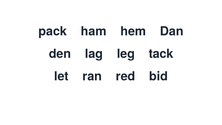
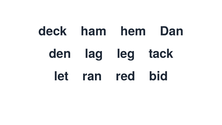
pack: pack -> deck (53, 31)
